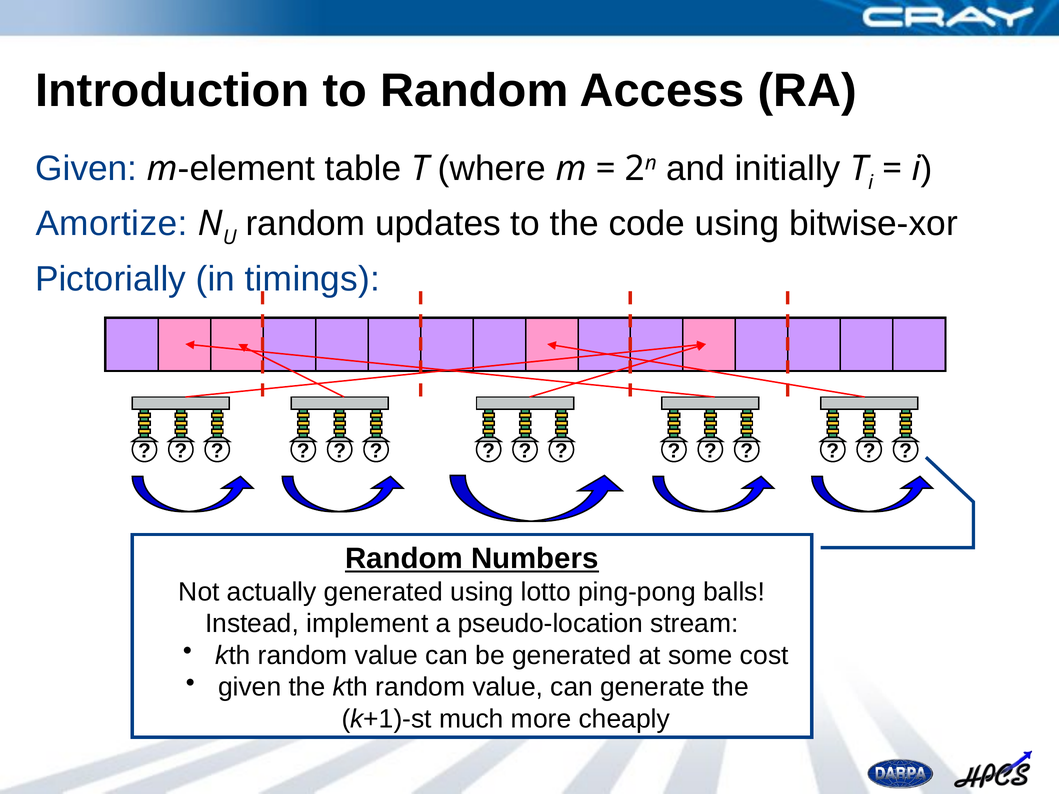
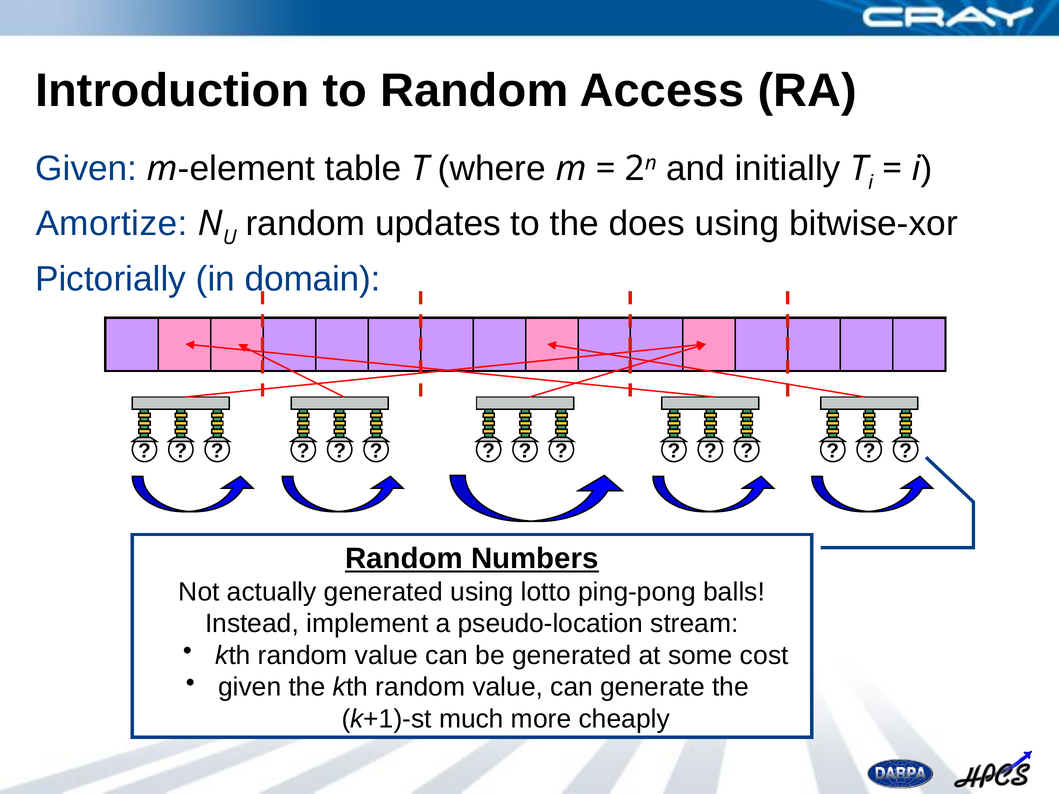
code: code -> does (647, 224)
timings: timings -> domain (313, 279)
